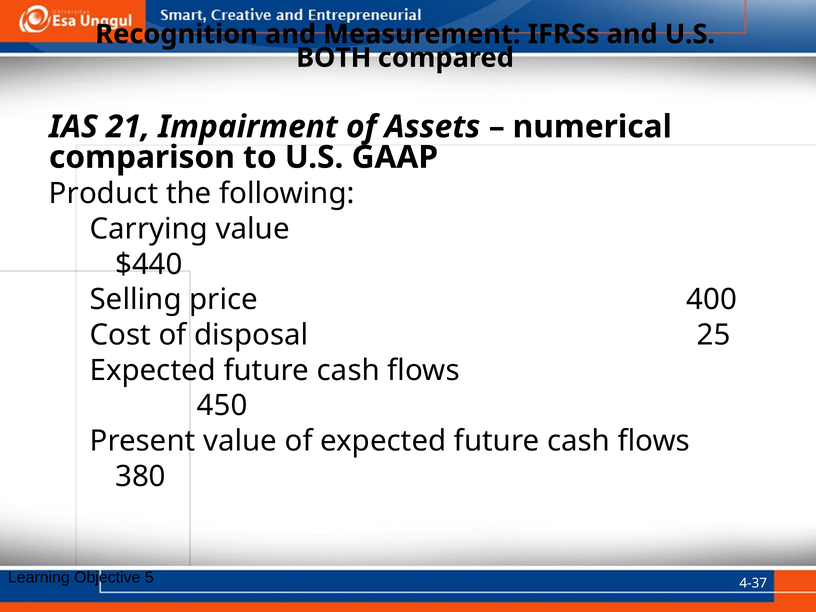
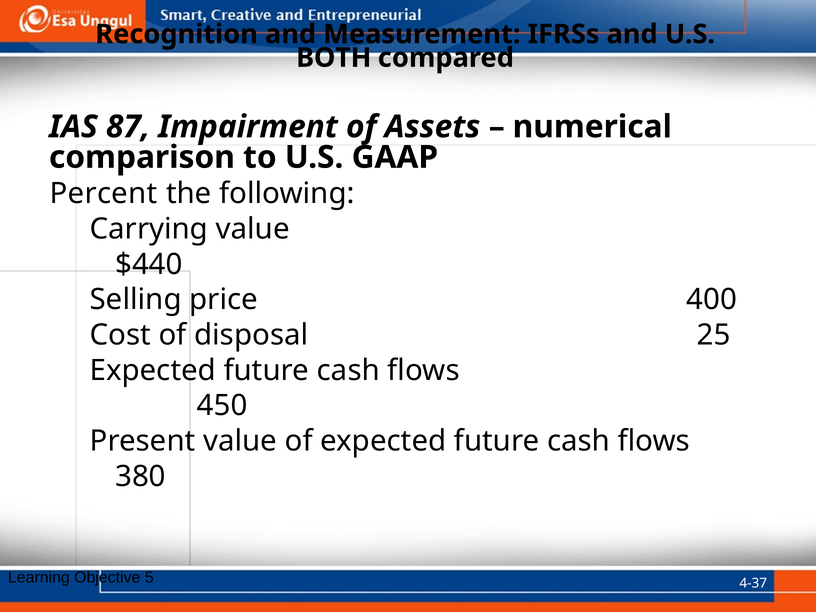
21: 21 -> 87 (128, 127)
Product: Product -> Percent (104, 194)
